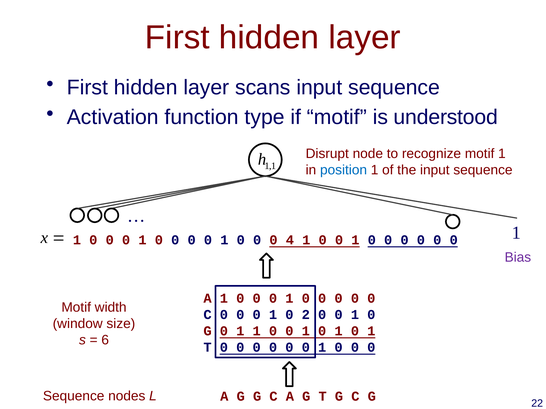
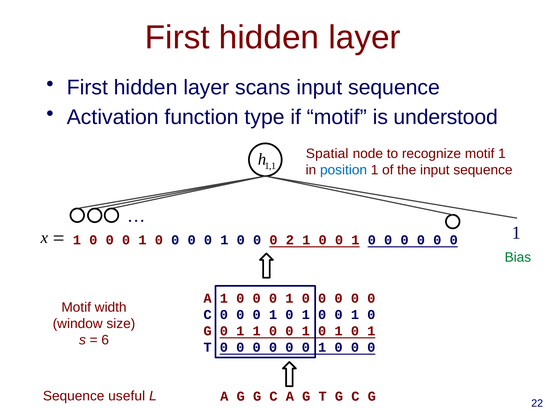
Disrupt: Disrupt -> Spatial (327, 154)
4: 4 -> 2 (290, 240)
Bias colour: purple -> green (518, 258)
2: 2 -> 1 (306, 315)
nodes: nodes -> useful (127, 396)
